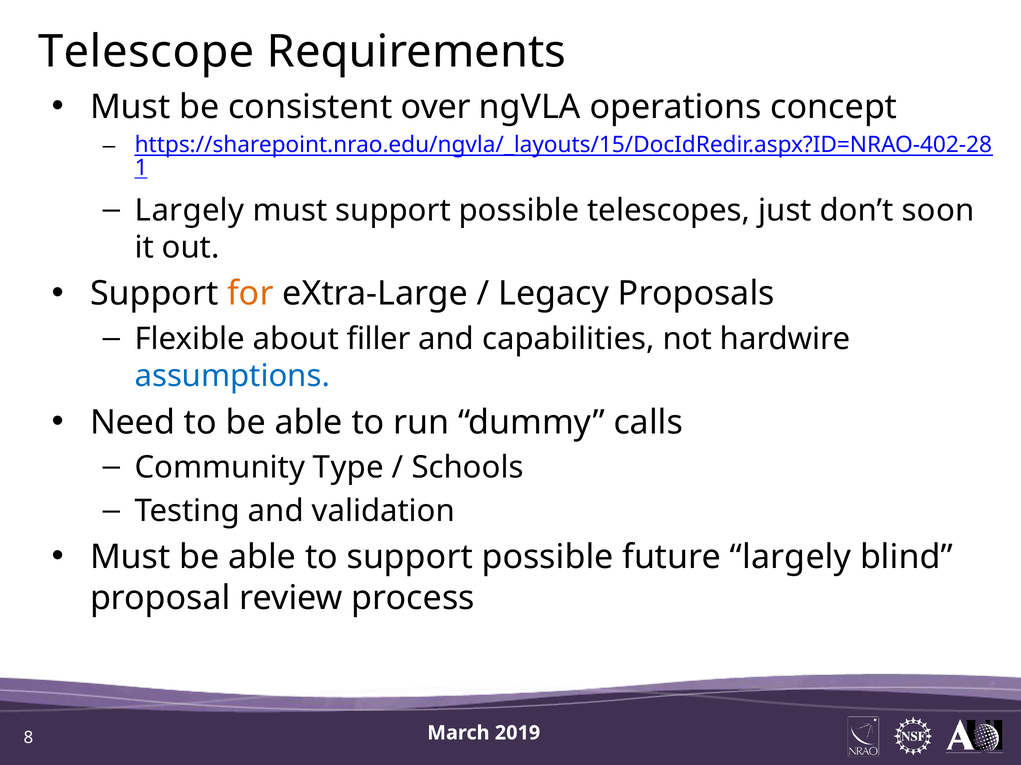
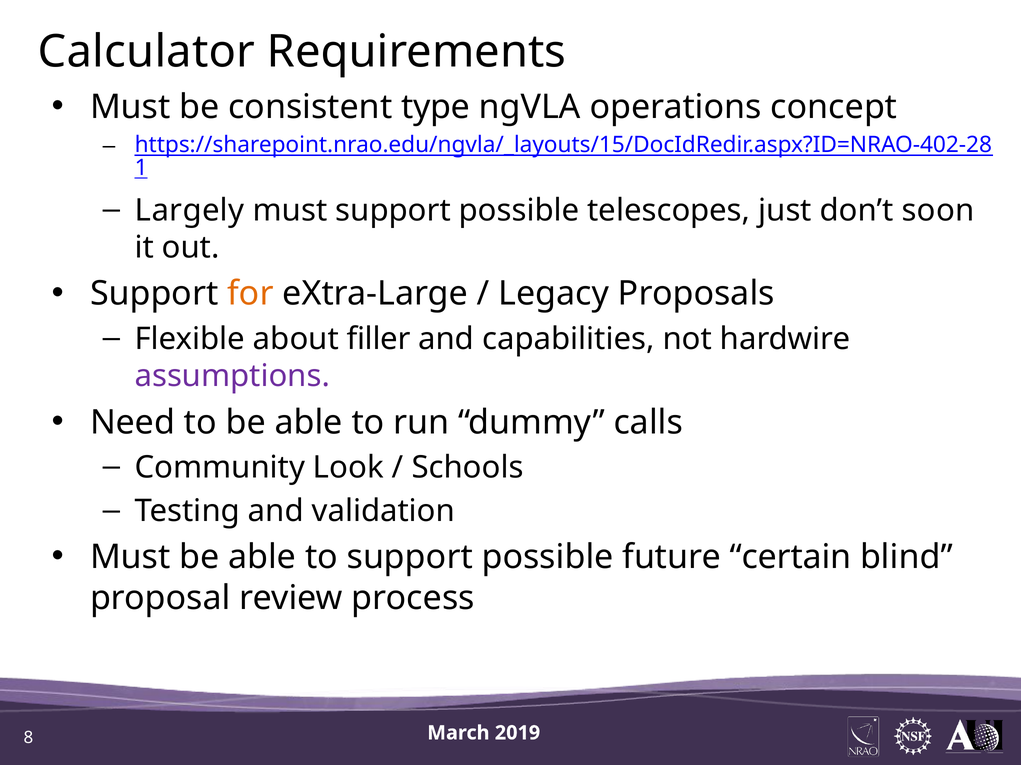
Telescope: Telescope -> Calculator (147, 52)
over: over -> type (436, 107)
assumptions colour: blue -> purple (232, 377)
Type: Type -> Look (348, 468)
future largely: largely -> certain (791, 558)
